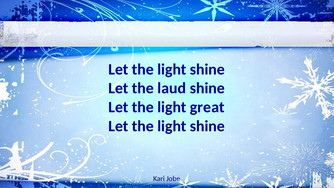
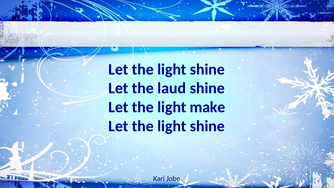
great: great -> make (207, 107)
